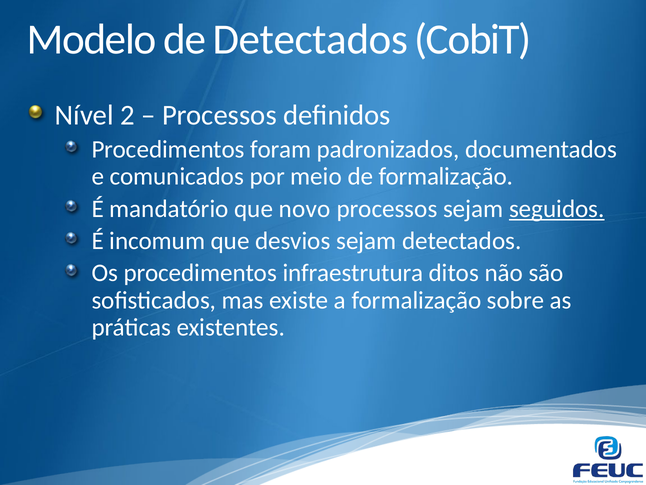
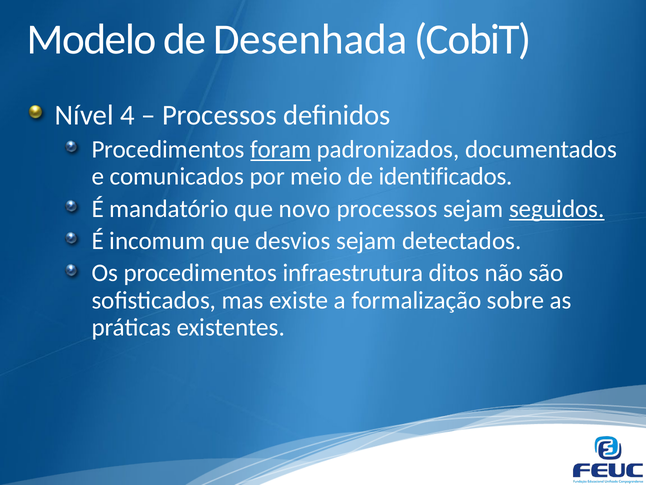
de Detectados: Detectados -> Desenhada (310, 39)
2: 2 -> 4 (127, 115)
foram underline: none -> present (281, 149)
de formalização: formalização -> identificados (446, 176)
